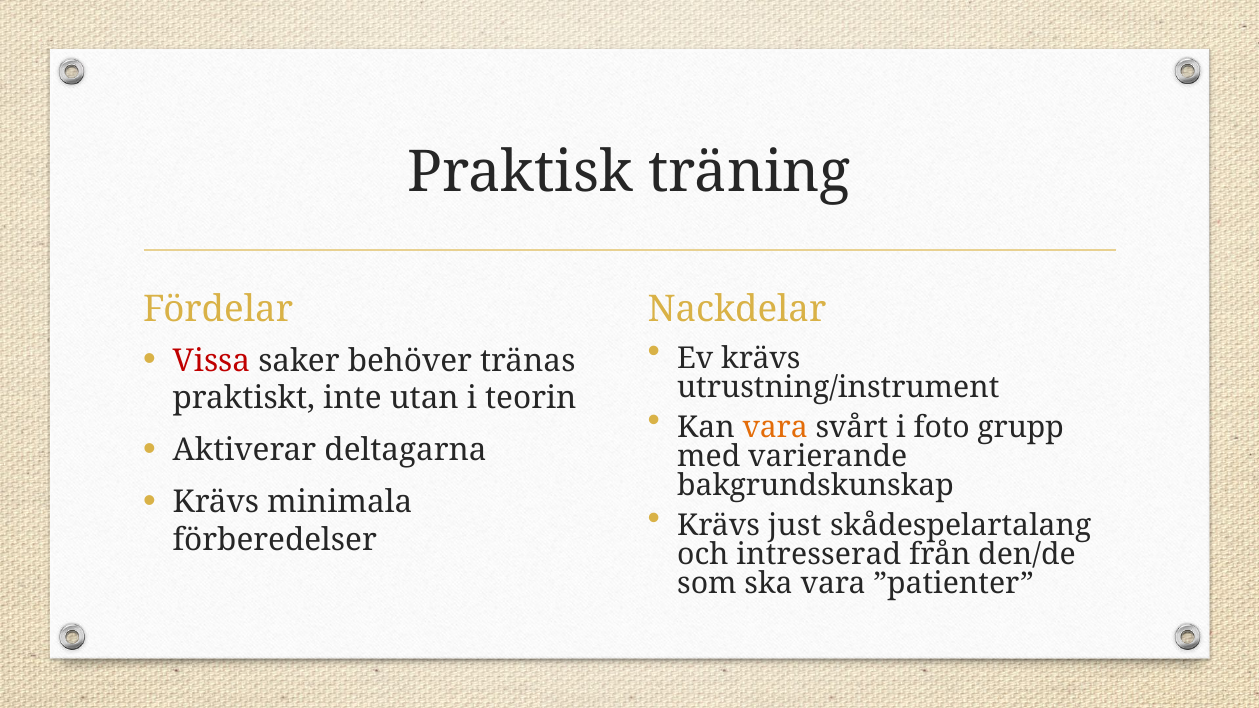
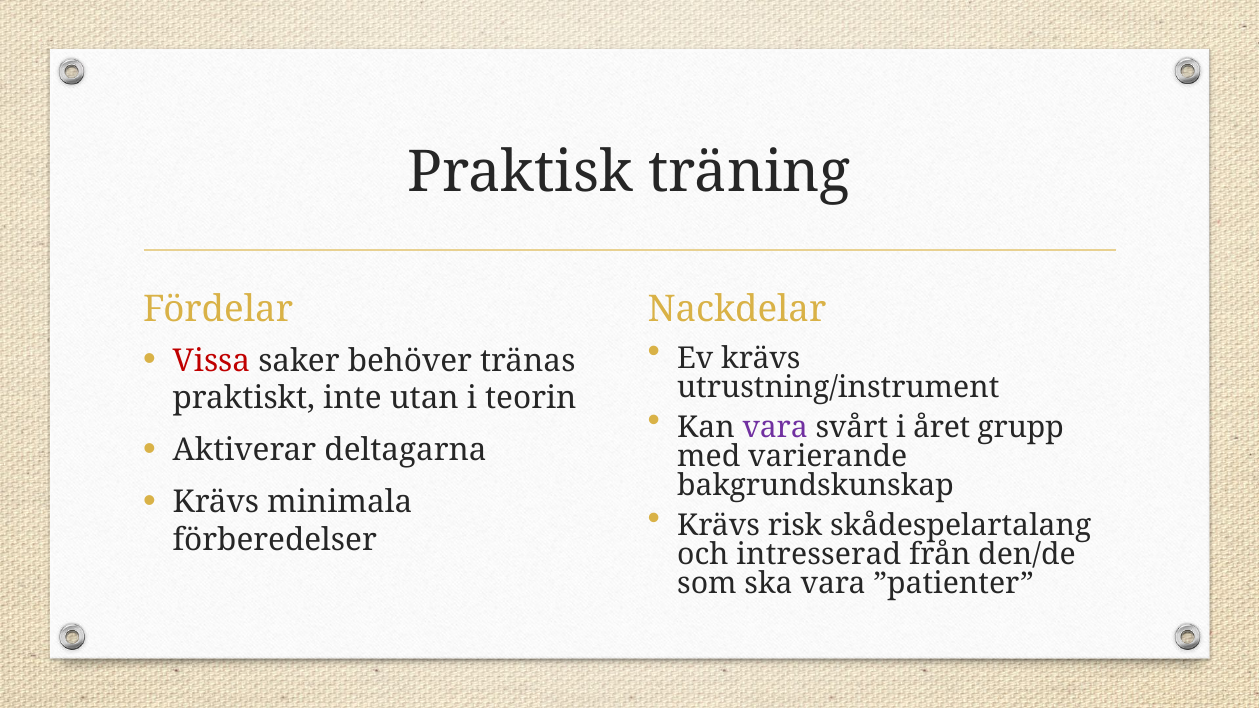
vara colour: orange -> purple (775, 428)
foto: foto -> året (942, 428)
just: just -> risk (795, 526)
